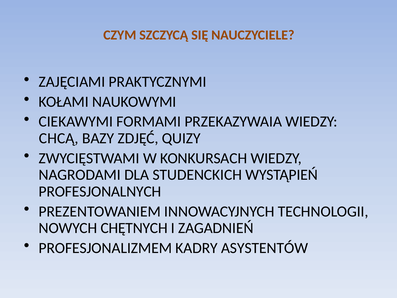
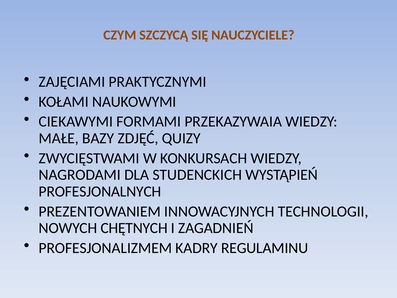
CHCĄ: CHCĄ -> MAŁE (59, 138)
ASYSTENTÓW: ASYSTENTÓW -> REGULAMINU (265, 248)
